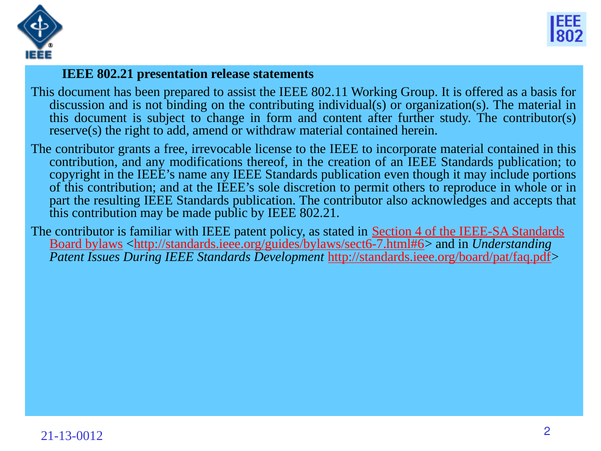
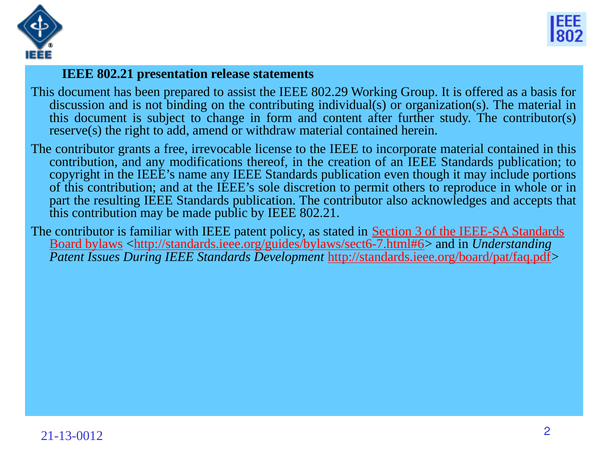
802.11: 802.11 -> 802.29 (330, 92)
4: 4 -> 3 (418, 231)
